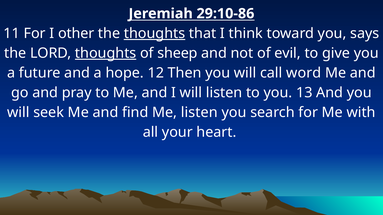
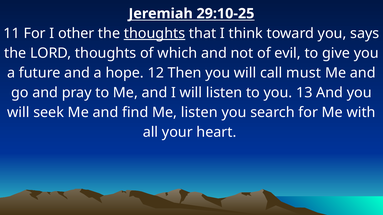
29:10-86: 29:10-86 -> 29:10-25 (225, 14)
thoughts underline: present -> none (106, 53)
sheep: sheep -> which (177, 53)
word: word -> must (304, 73)
